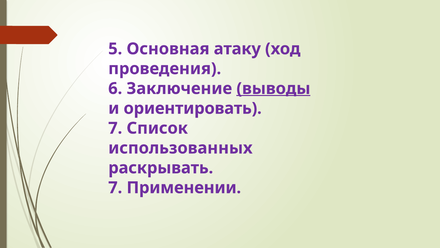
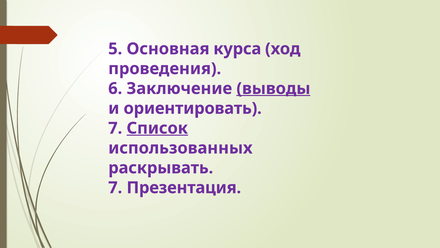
атаку: атаку -> курса (237, 49)
Список underline: none -> present (157, 128)
Применении: Применении -> Презентация (184, 187)
